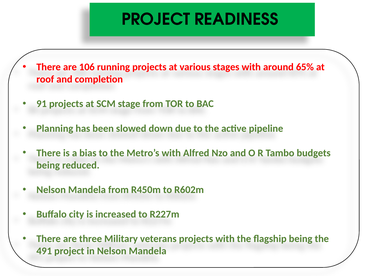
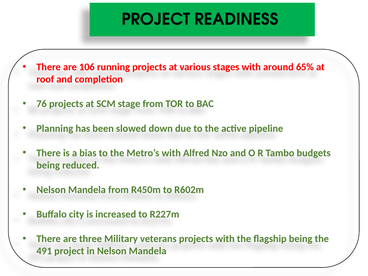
91: 91 -> 76 (42, 104)
